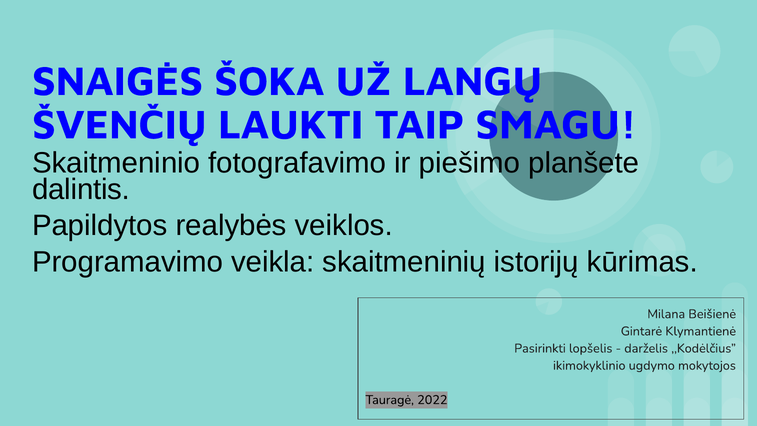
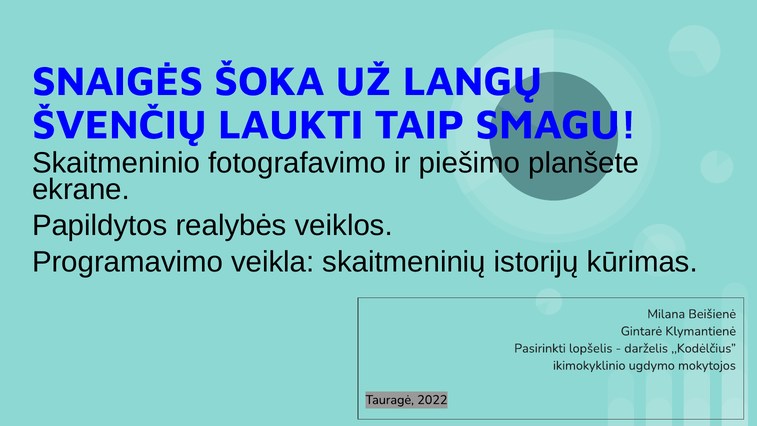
dalintis: dalintis -> ekrane (81, 190)
